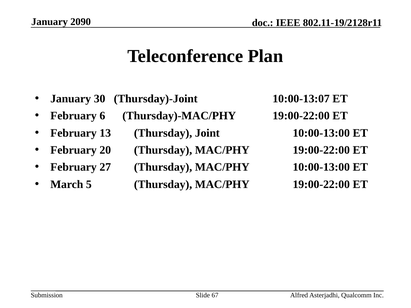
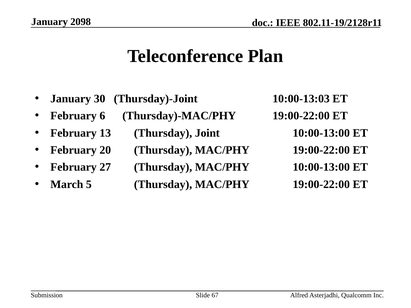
2090: 2090 -> 2098 (81, 22)
10:00-13:07: 10:00-13:07 -> 10:00-13:03 (301, 99)
